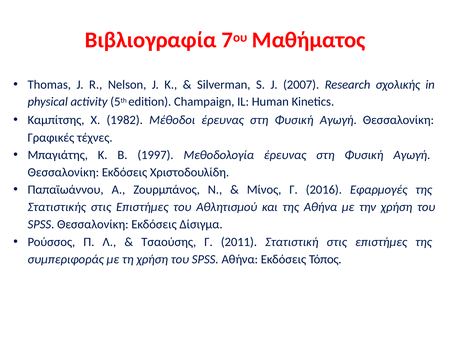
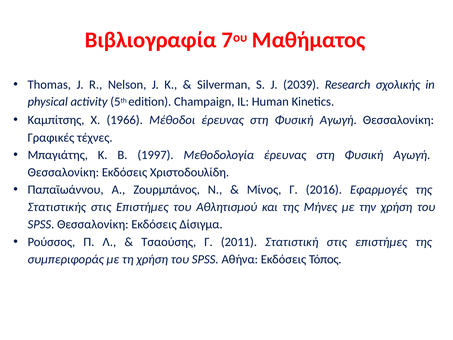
2007: 2007 -> 2039 (301, 85)
1982: 1982 -> 1966 (125, 120)
της Αθήνα: Αθήνα -> Μήνες (320, 207)
